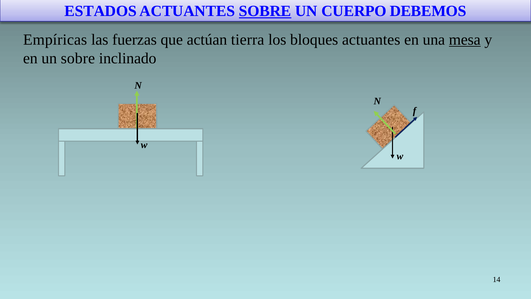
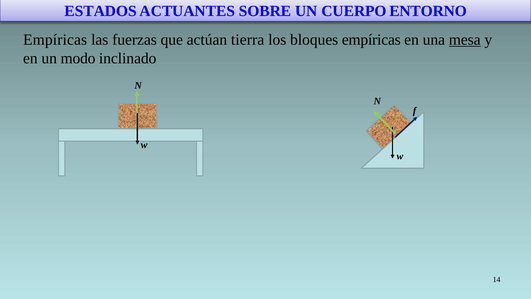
SOBRE underline: present -> none (265, 11)
DEBEMOS: DEBEMOS -> ENTORNO (428, 11)
bloques actuantes: actuantes -> empíricas (371, 40)
un sobre: sobre -> modo (78, 58)
